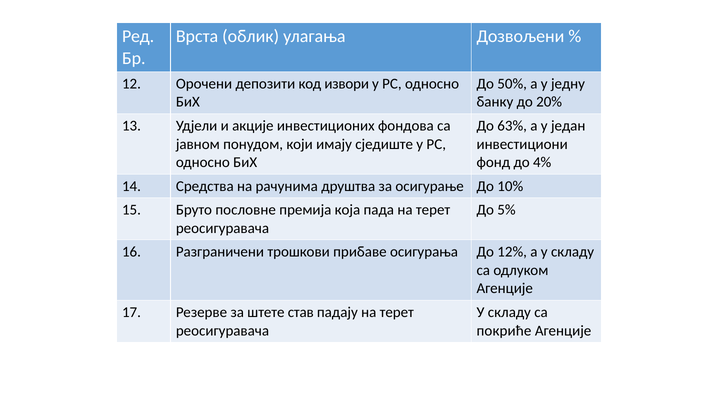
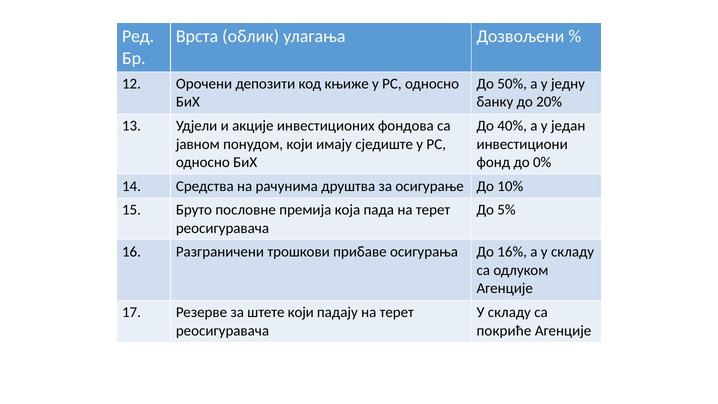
извори: извори -> књиже (347, 84)
63%: 63% -> 40% (512, 126)
4%: 4% -> 0% (542, 162)
12%: 12% -> 16% (512, 252)
штете став: став -> који (301, 312)
